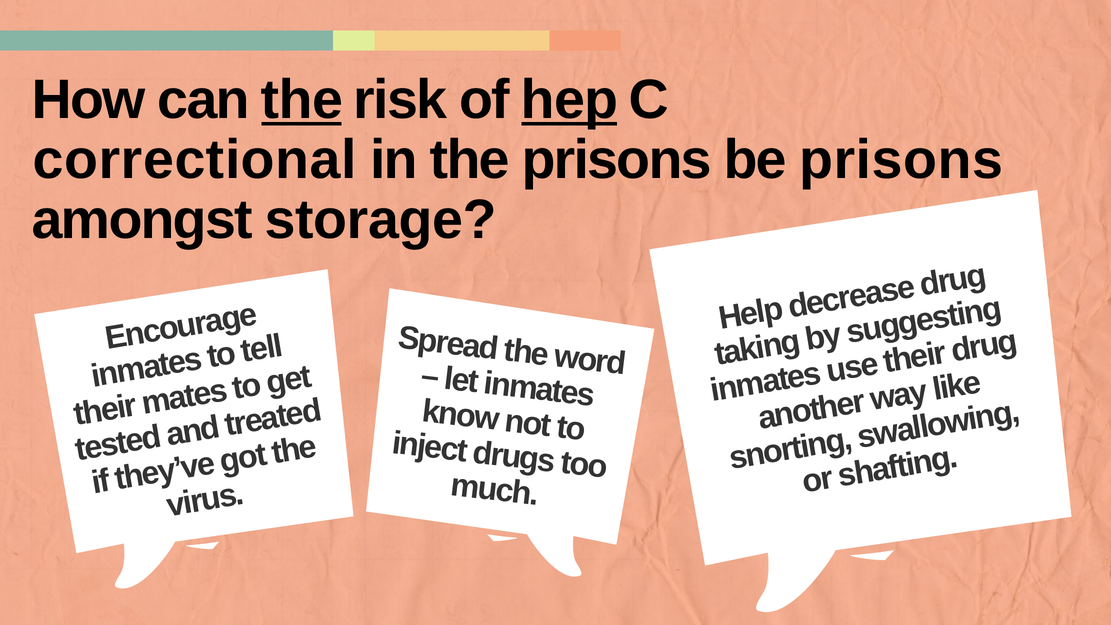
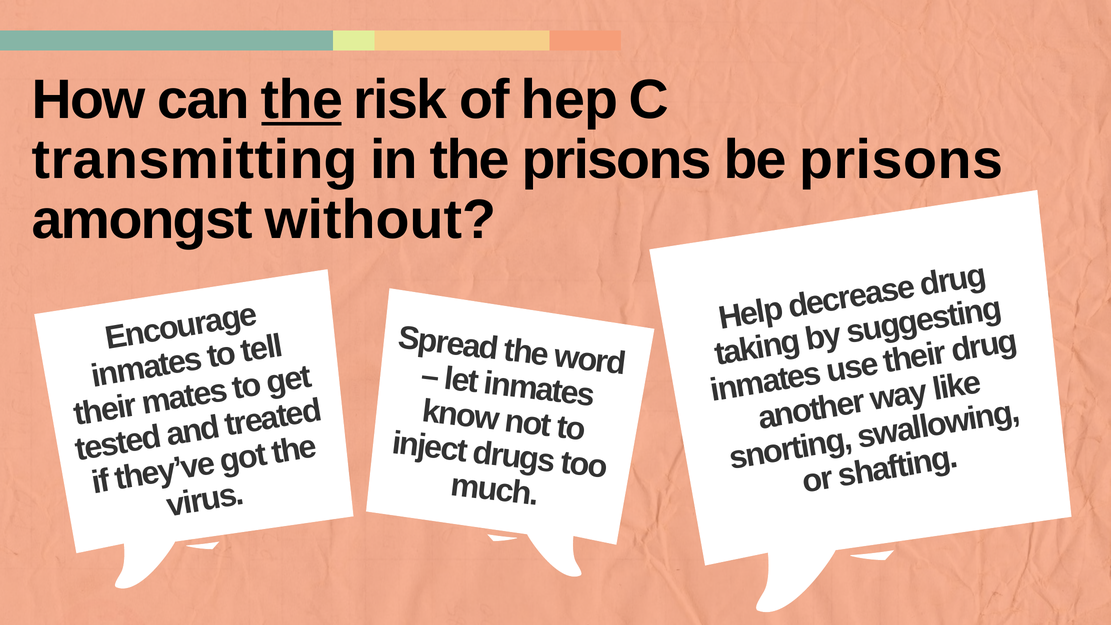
hep underline: present -> none (570, 100)
correctional: correctional -> transmitting (195, 160)
storage: storage -> without (381, 220)
